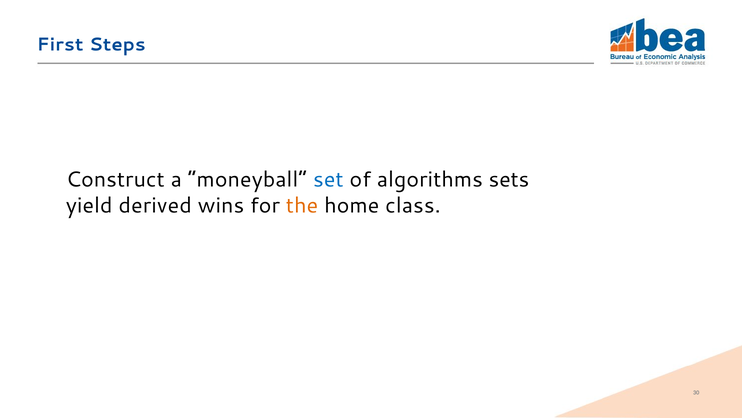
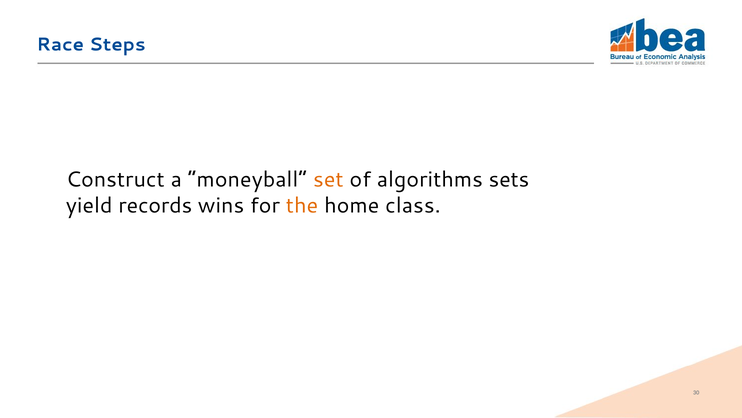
First: First -> Race (60, 44)
set colour: blue -> orange (328, 180)
derived: derived -> records (155, 206)
